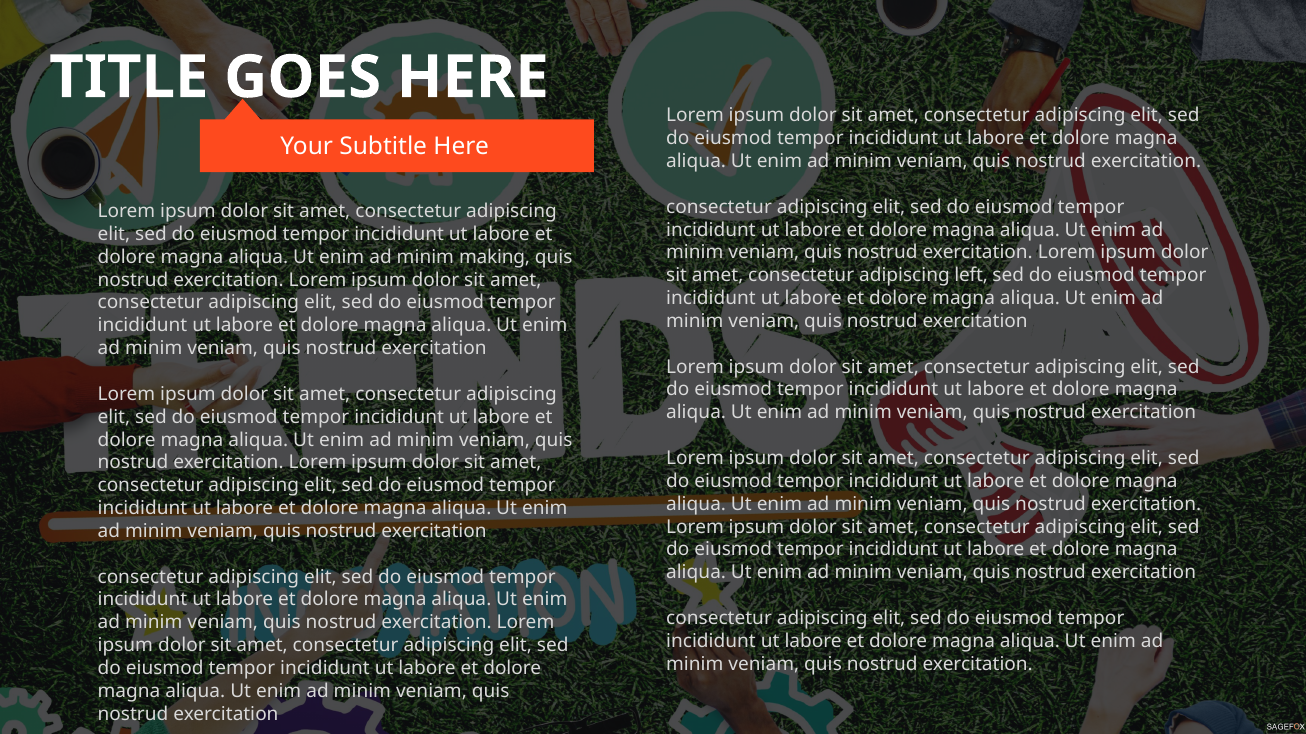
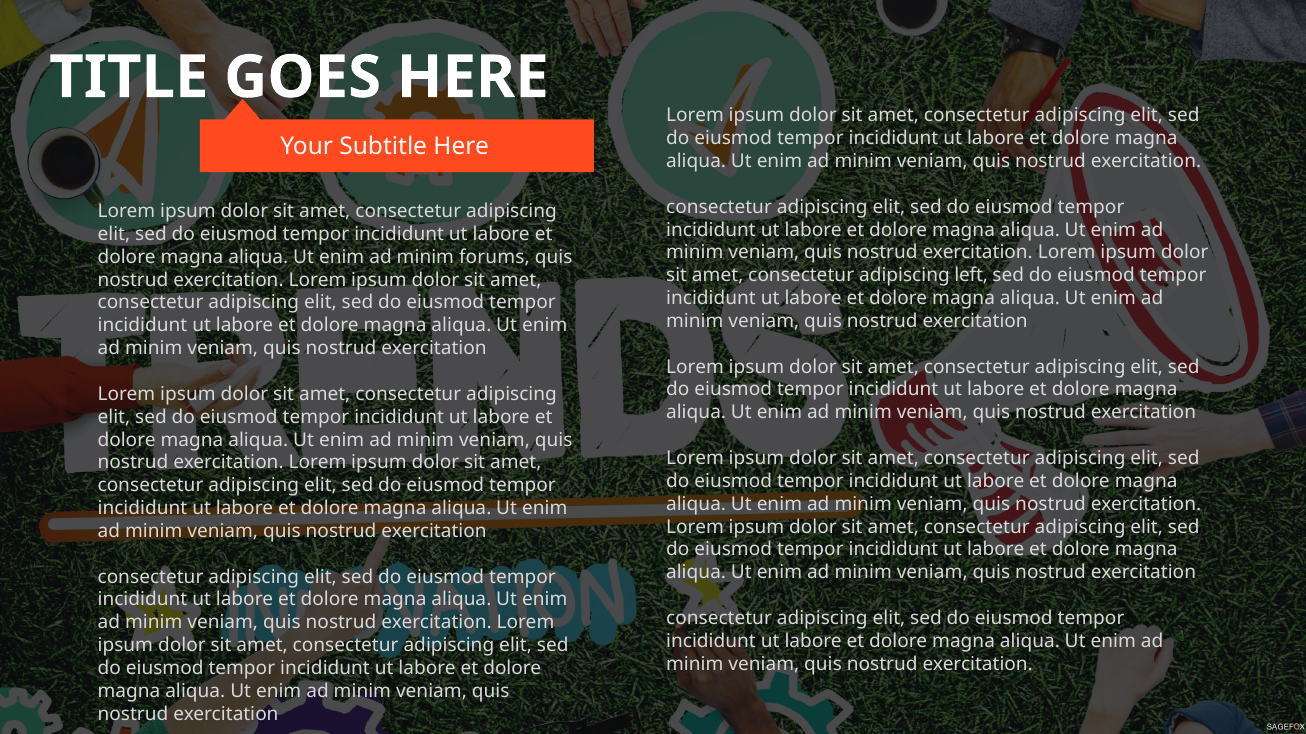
making: making -> forums (494, 257)
